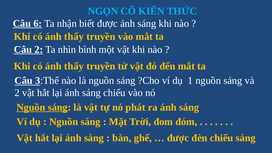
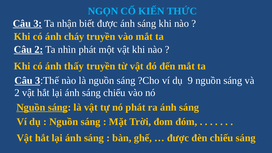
6: 6 -> 3 (38, 23)
thấy: thấy -> cháy (74, 37)
nhìn bình: bình -> phát (87, 49)
1: 1 -> 9 (190, 81)
